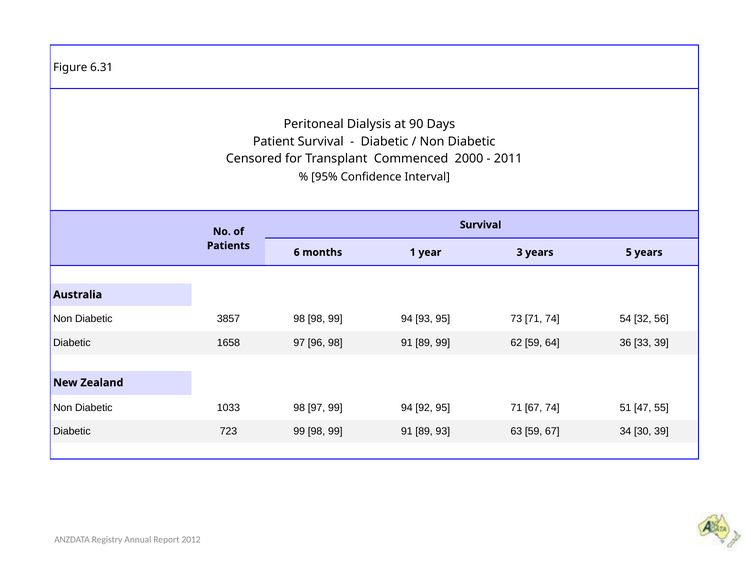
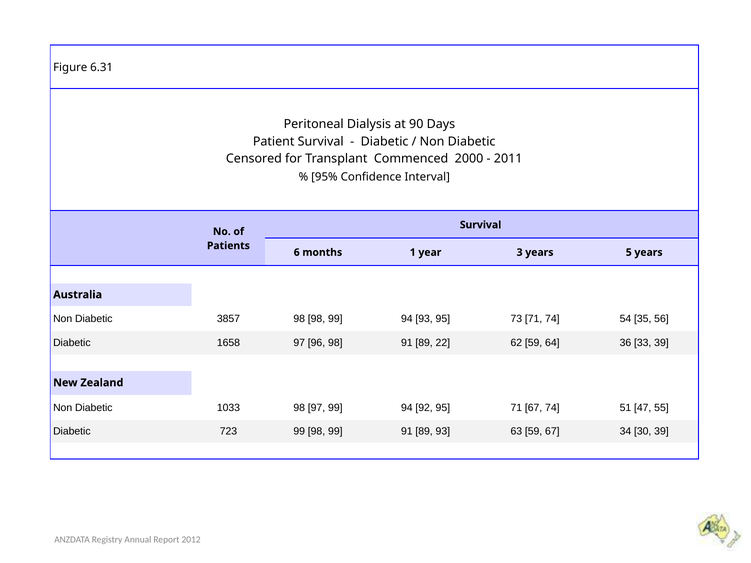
32: 32 -> 35 (643, 319)
89 99: 99 -> 22 (443, 343)
